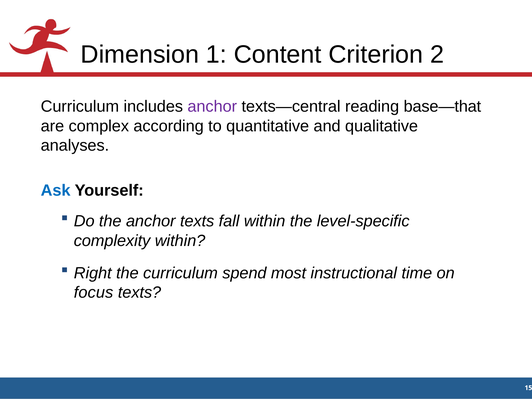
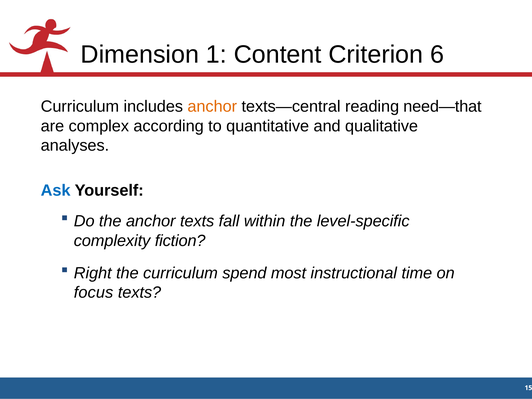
2: 2 -> 6 (437, 55)
anchor colour: purple -> orange (212, 107)
base—that: base—that -> need—that (442, 107)
complexity within: within -> fiction (180, 241)
